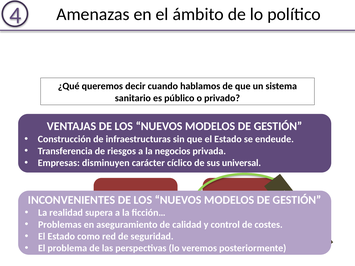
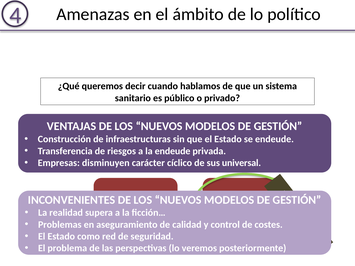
negocios: negocios -> endeude (173, 151)
